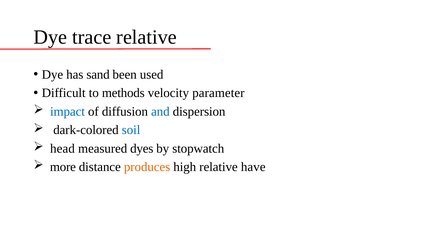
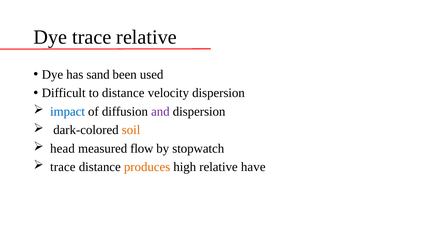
to methods: methods -> distance (123, 93)
velocity parameter: parameter -> dispersion (218, 93)
and colour: blue -> purple (160, 111)
soil colour: blue -> orange (131, 130)
dyes: dyes -> flow (142, 148)
more: more -> trace (63, 167)
